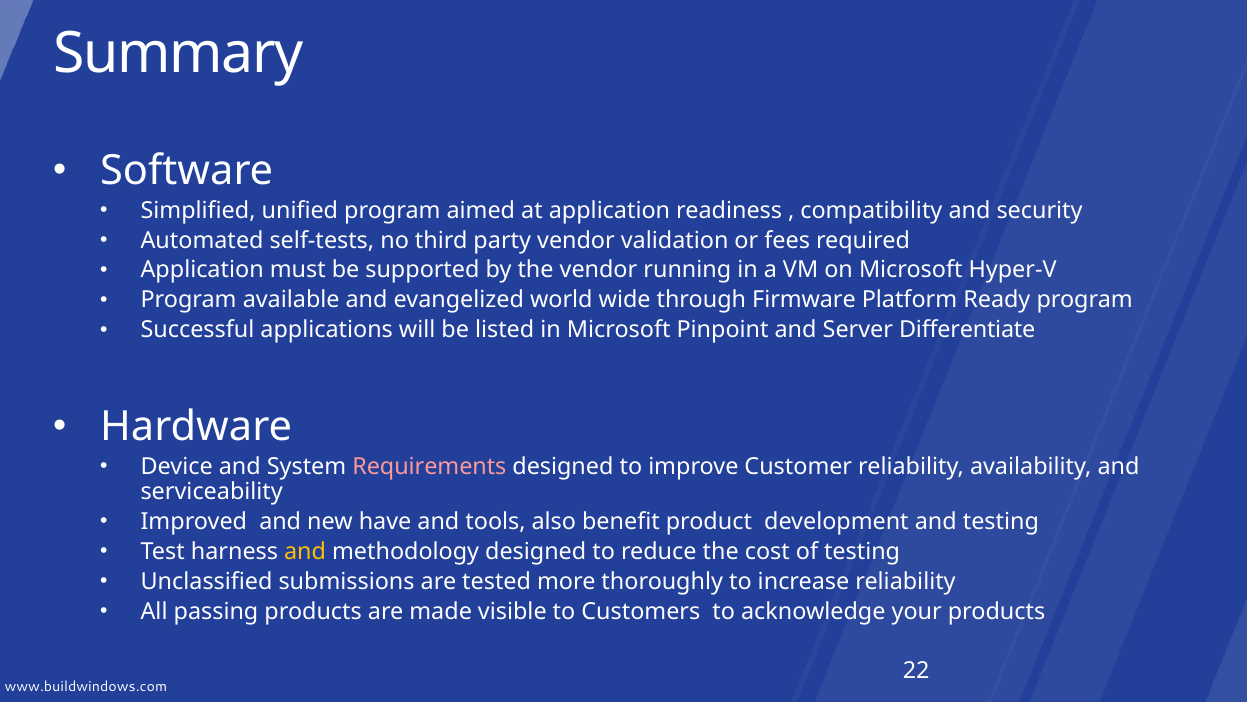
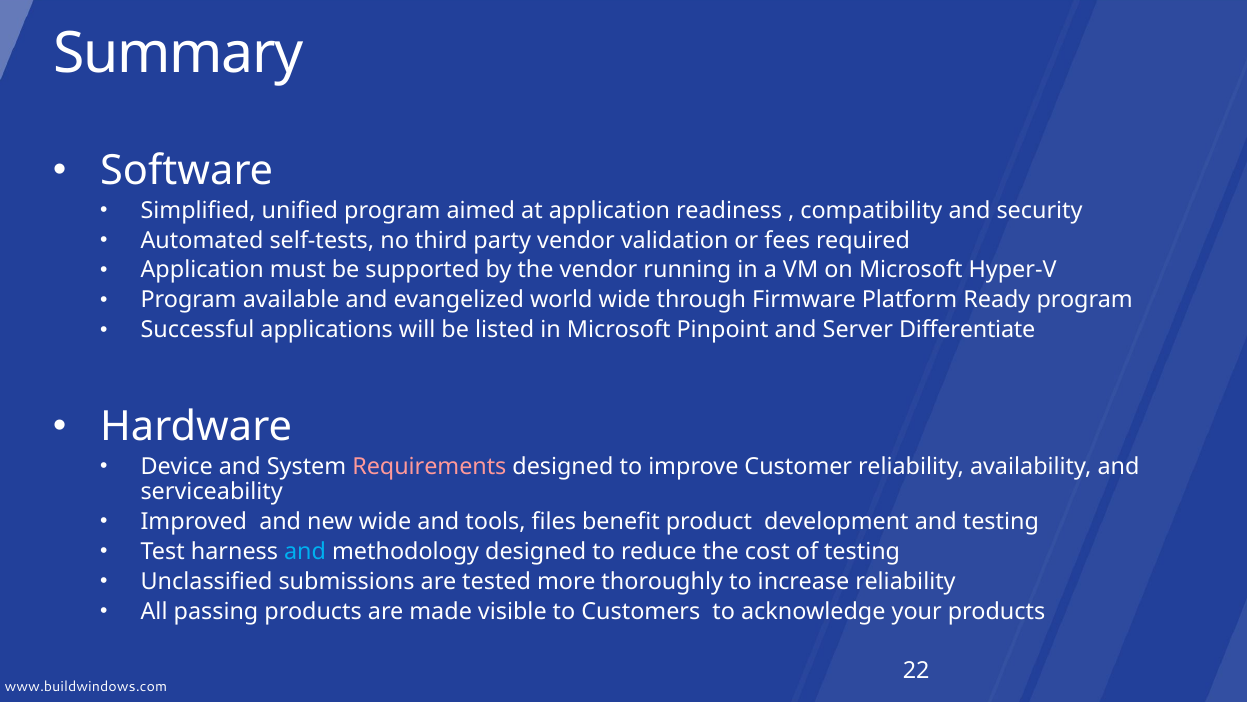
new have: have -> wide (385, 522)
also: also -> files (554, 522)
and colour: yellow -> light blue (305, 552)
